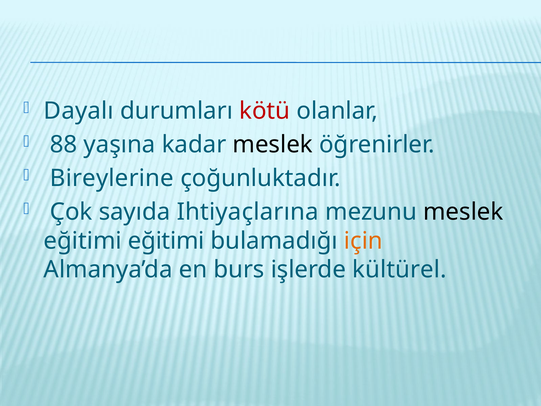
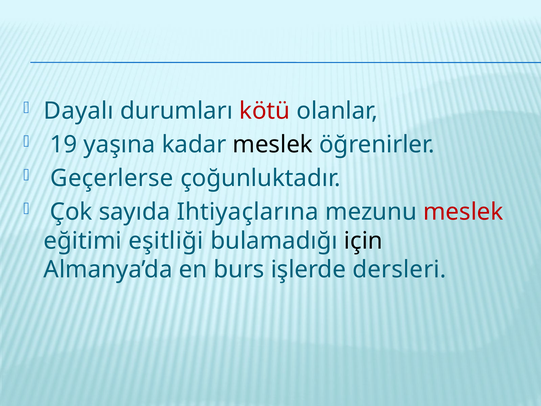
88: 88 -> 19 (64, 144)
Bireylerine: Bireylerine -> Geçerlerse (112, 178)
meslek colour: black -> red (463, 212)
eğitimi eğitimi: eğitimi -> eşitliği (166, 241)
için colour: orange -> black (363, 241)
kültürel: kültürel -> dersleri (399, 269)
